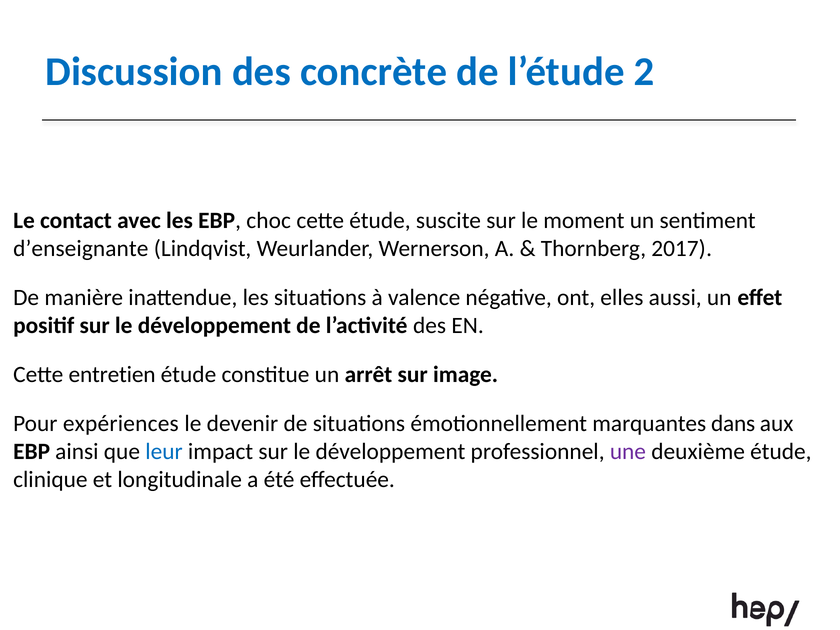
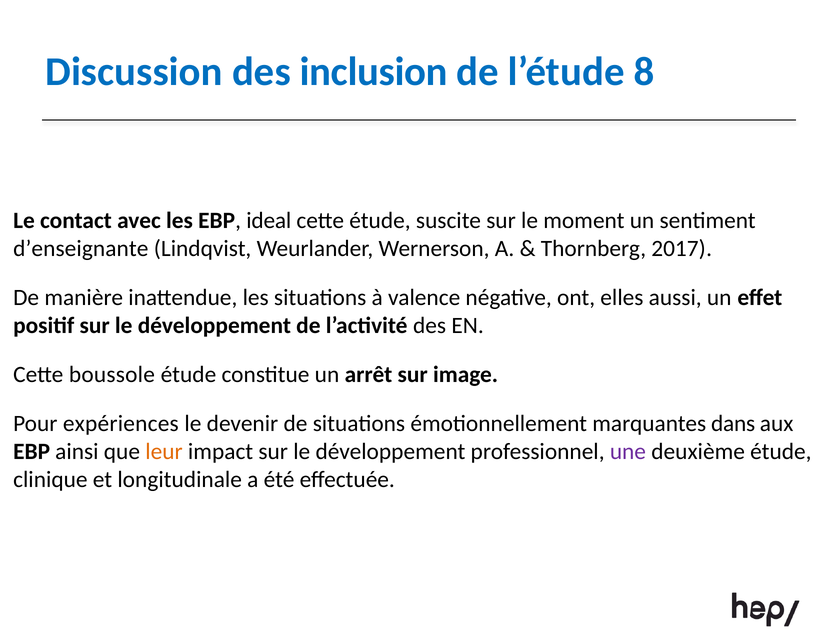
concrète: concrète -> inclusion (374, 72)
2: 2 -> 8 (644, 72)
choc: choc -> ideal (269, 221)
entretien: entretien -> boussole (112, 375)
leur colour: blue -> orange (164, 452)
